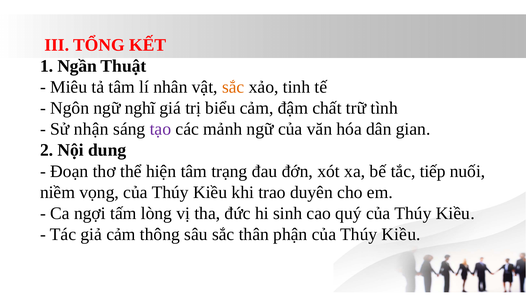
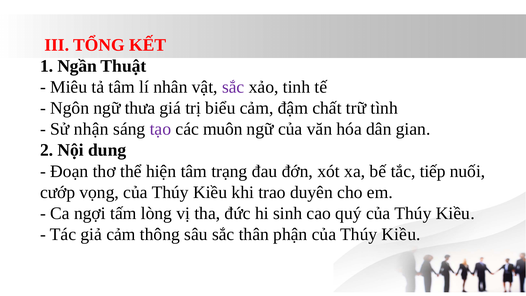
sắc colour: orange -> purple (233, 87)
nghĩ: nghĩ -> thưa (140, 108)
mảnh: mảnh -> muôn (223, 129)
niềm: niềm -> cướp (58, 192)
